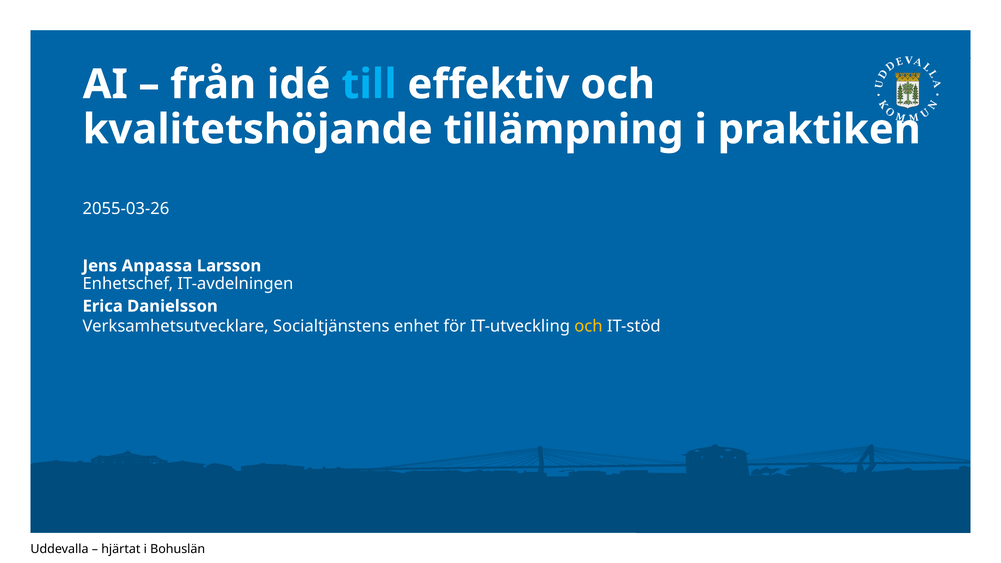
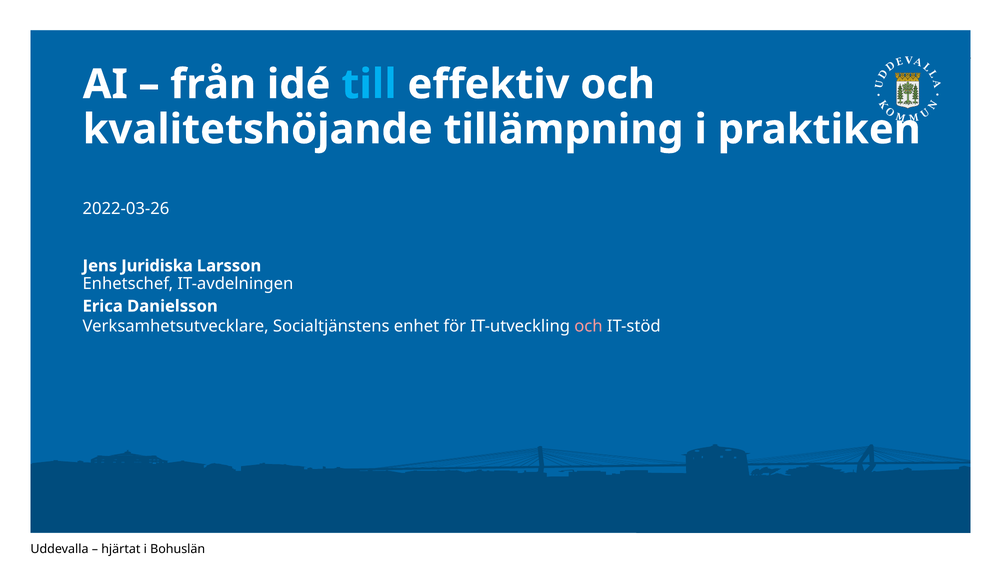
2055-03-26: 2055-03-26 -> 2022-03-26 (126, 209)
Anpassa: Anpassa -> Juridiska (157, 266)
och colour: yellow -> pink (588, 326)
